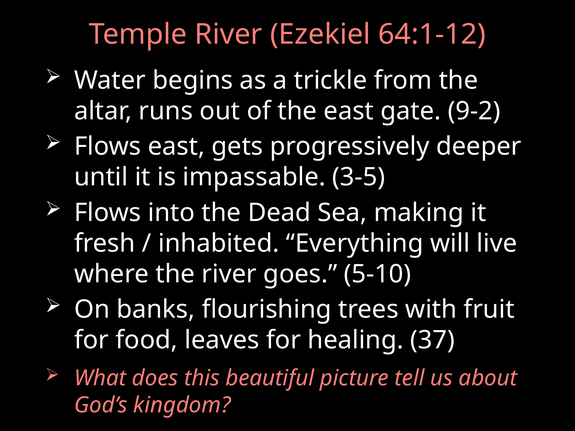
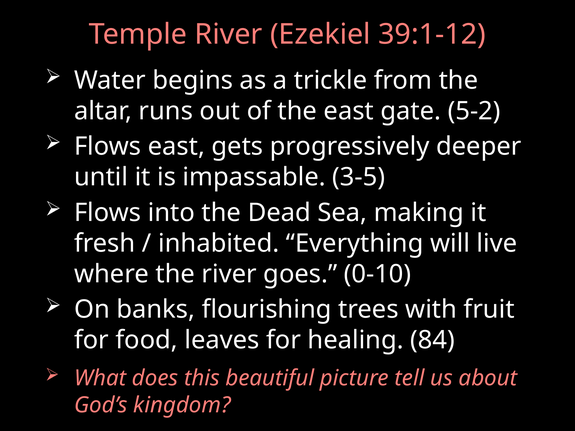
64:1-12: 64:1-12 -> 39:1-12 (432, 35)
9-2: 9-2 -> 5-2 (474, 111)
5-10: 5-10 -> 0-10 (378, 274)
37: 37 -> 84 (433, 340)
